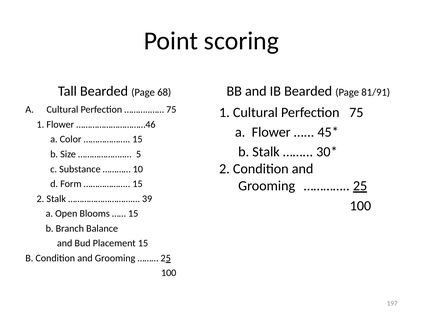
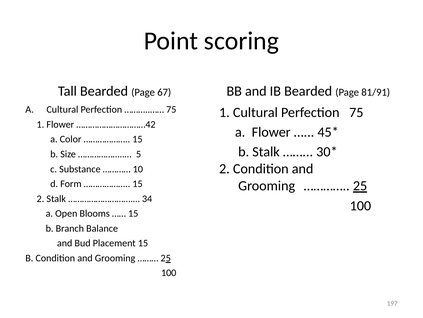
68: 68 -> 67 (164, 92)
…………………………46: …………………………46 -> …………………………42 (116, 124)
39: 39 -> 34 (147, 198)
